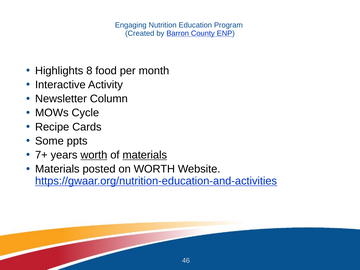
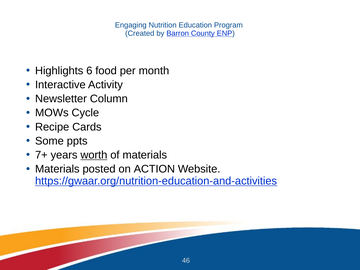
8: 8 -> 6 (89, 71)
materials underline: present -> none (145, 155)
on WORTH: WORTH -> ACTION (154, 169)
